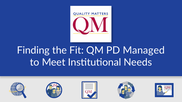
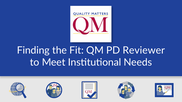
Managed: Managed -> Reviewer (144, 50)
